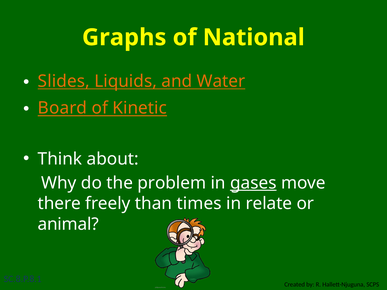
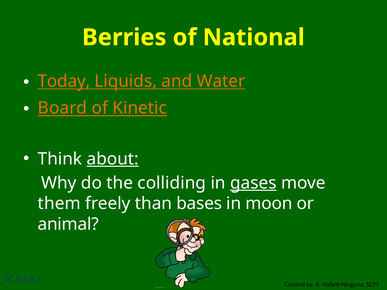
Graphs: Graphs -> Berries (124, 37)
Slides: Slides -> Today (64, 81)
about underline: none -> present (113, 159)
problem: problem -> colliding (172, 183)
there: there -> them (59, 204)
times: times -> bases (199, 204)
relate: relate -> moon (269, 204)
